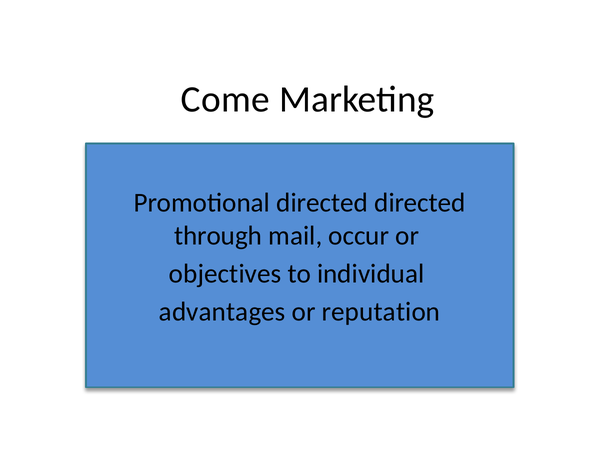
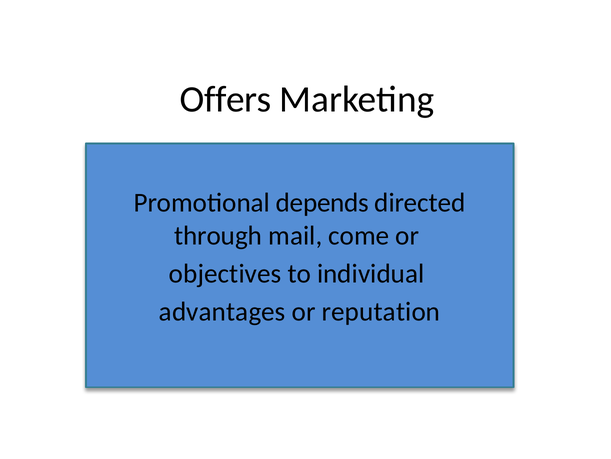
Come: Come -> Offers (226, 99)
Promotional directed: directed -> depends (322, 203)
occur: occur -> come (359, 235)
